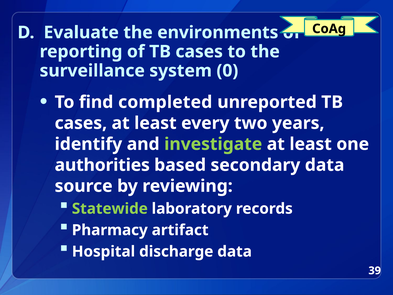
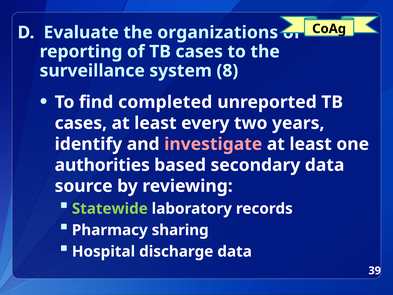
environments: environments -> organizations (218, 32)
0: 0 -> 8 (227, 71)
investigate colour: light green -> pink (213, 144)
artifact: artifact -> sharing (180, 230)
